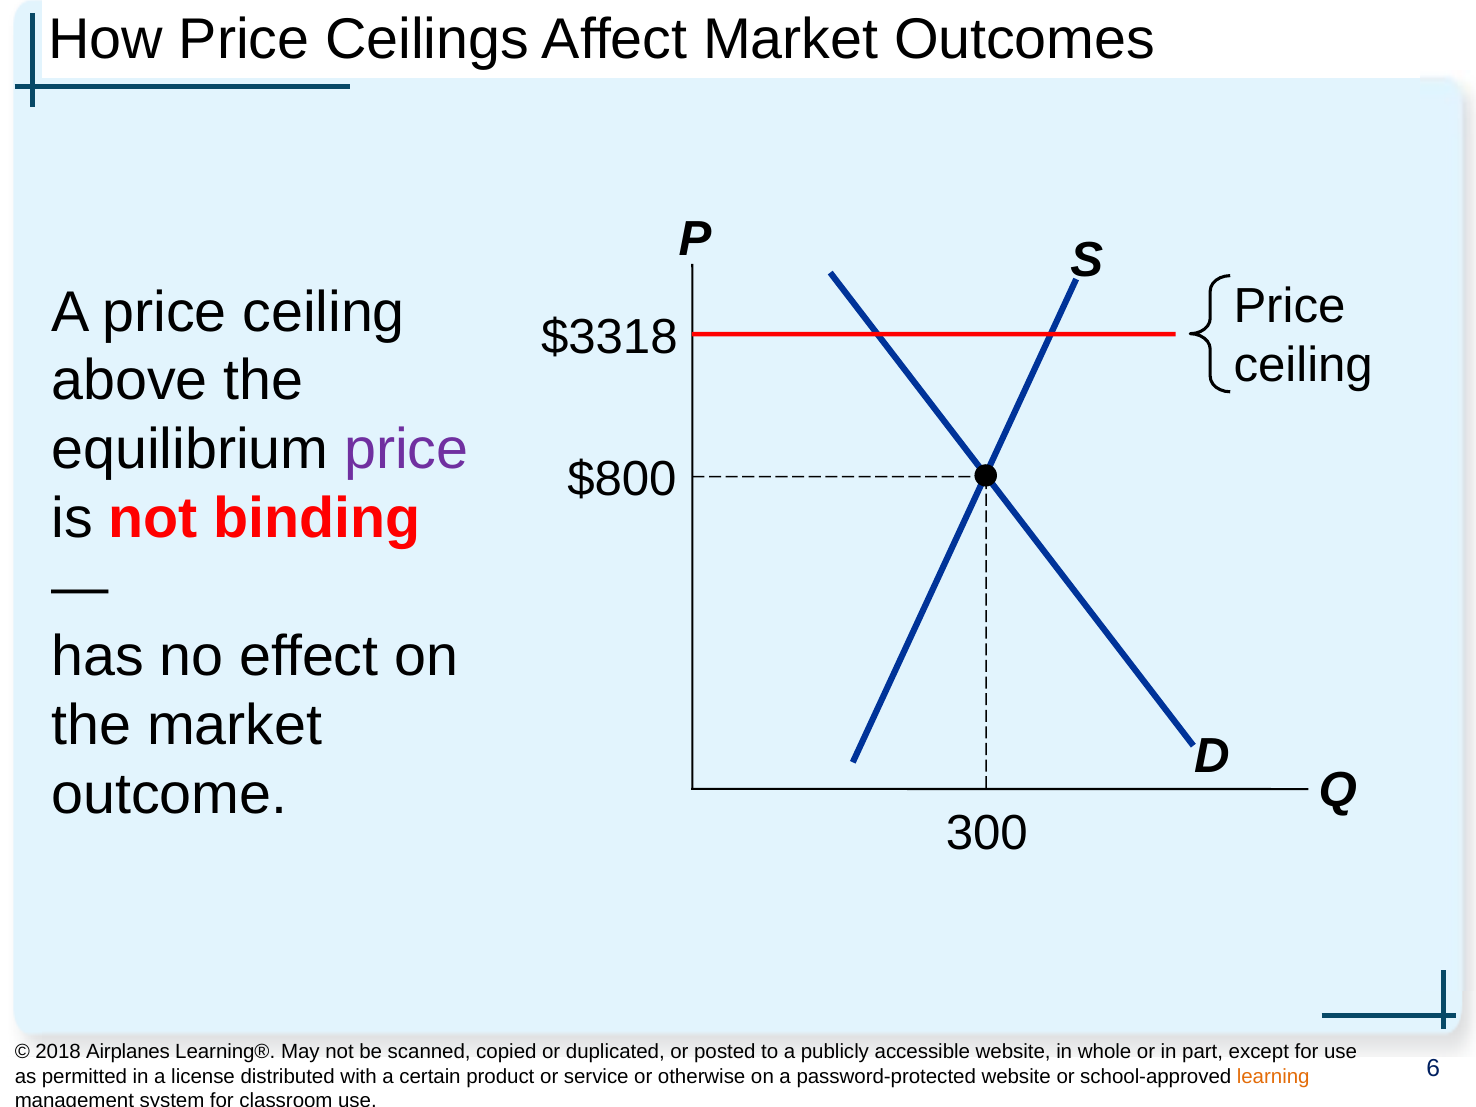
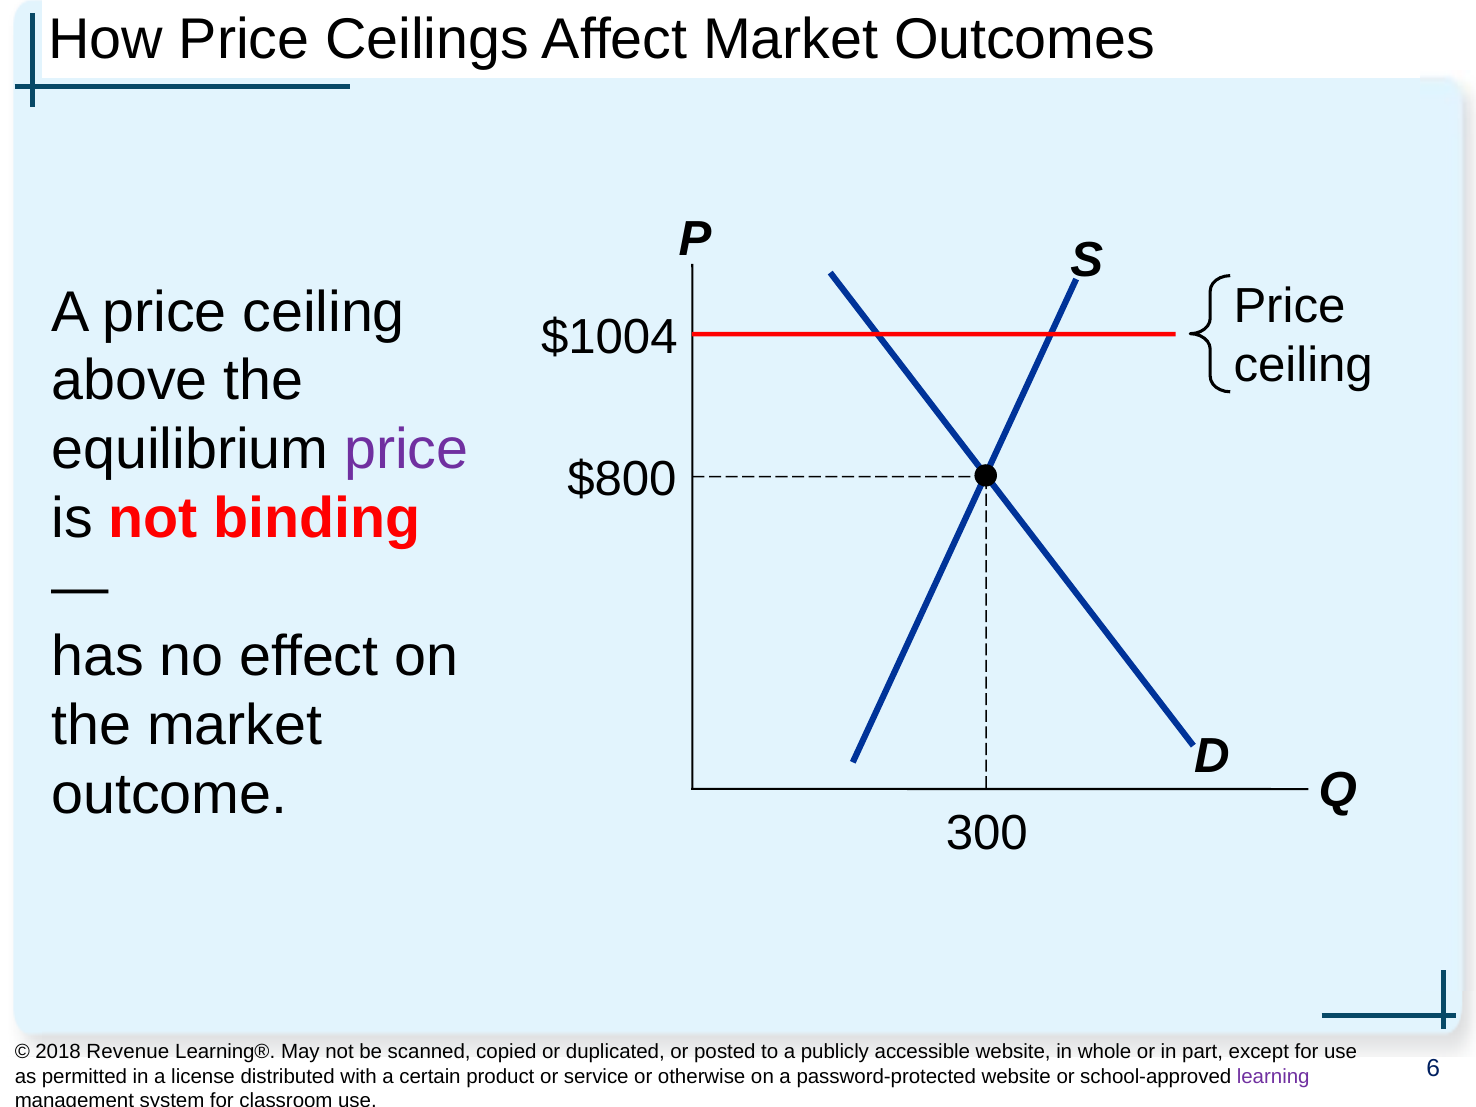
$3318: $3318 -> $1004 (609, 337)
Airplanes: Airplanes -> Revenue (128, 1052)
learning colour: orange -> purple (1273, 1076)
